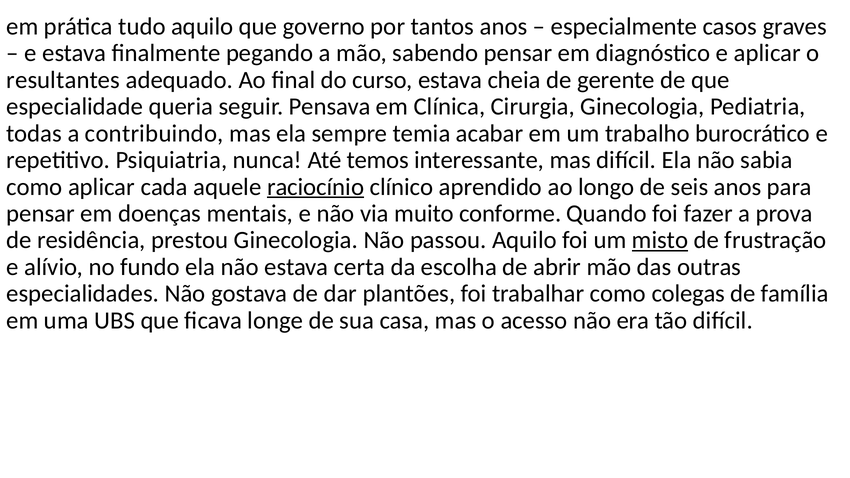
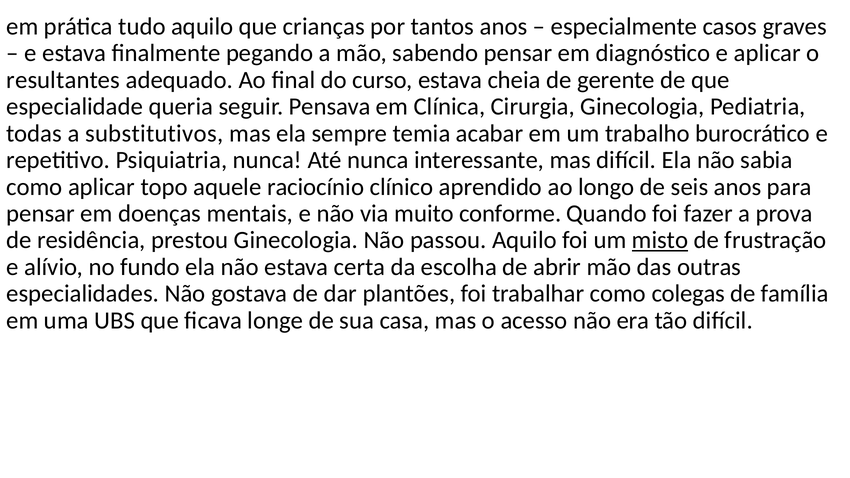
governo: governo -> crianças (324, 27)
contribuindo: contribuindo -> substitutivos (154, 133)
Até temos: temos -> nunca (378, 160)
cada: cada -> topo (164, 187)
raciocínio underline: present -> none (316, 187)
